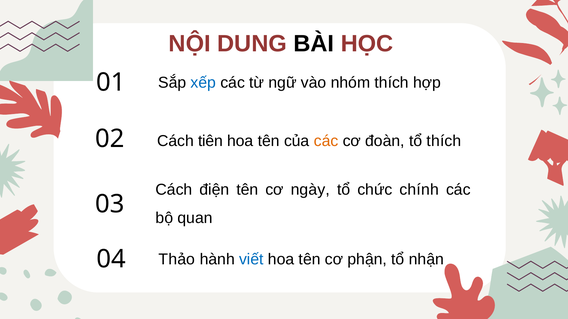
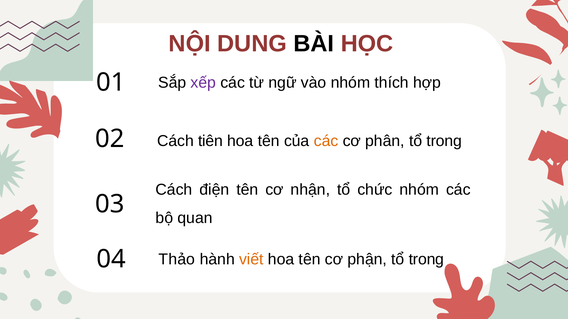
xếp colour: blue -> purple (203, 83)
đoàn: đoàn -> phân (385, 141)
thích: thích -> trong (444, 141)
ngày: ngày -> nhận (310, 190)
chức chính: chính -> nhóm (419, 190)
viết colour: blue -> orange (251, 260)
nhận: nhận -> trong (426, 260)
